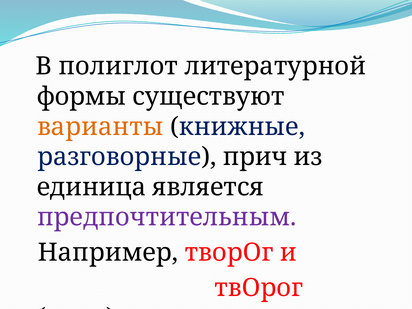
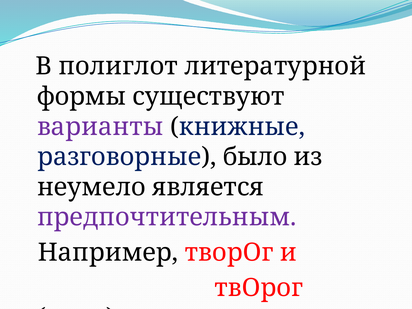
варианты colour: orange -> purple (100, 127)
прич: прич -> было (255, 157)
единица: единица -> неумело (91, 187)
